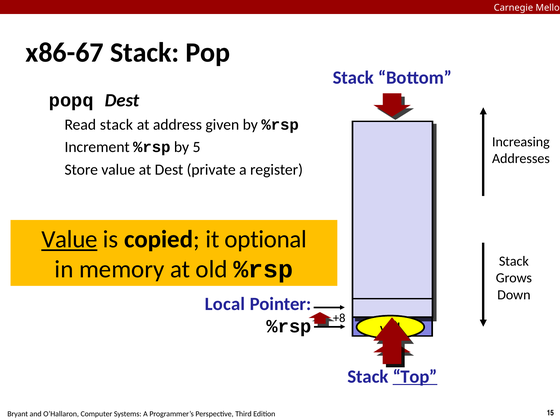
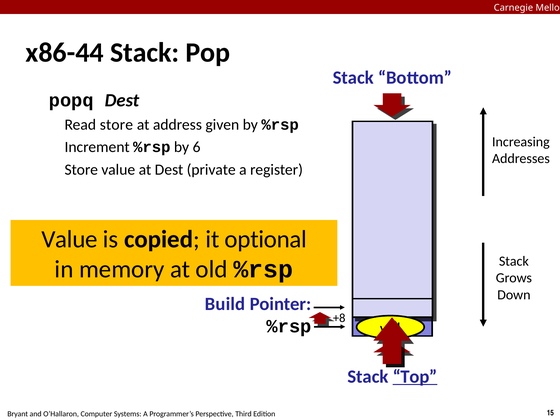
x86-67: x86-67 -> x86-44 (65, 53)
stack: stack -> store (116, 125)
5: 5 -> 6 (197, 147)
Value underline: present -> none (70, 239)
Local: Local -> Build (225, 304)
